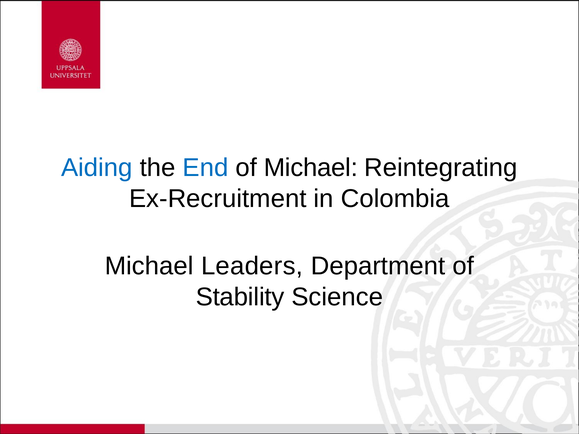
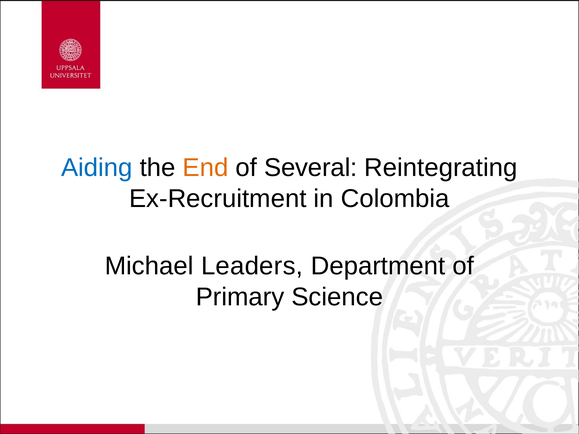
End colour: blue -> orange (206, 168)
of Michael: Michael -> Several (311, 168)
Stability: Stability -> Primary (240, 297)
